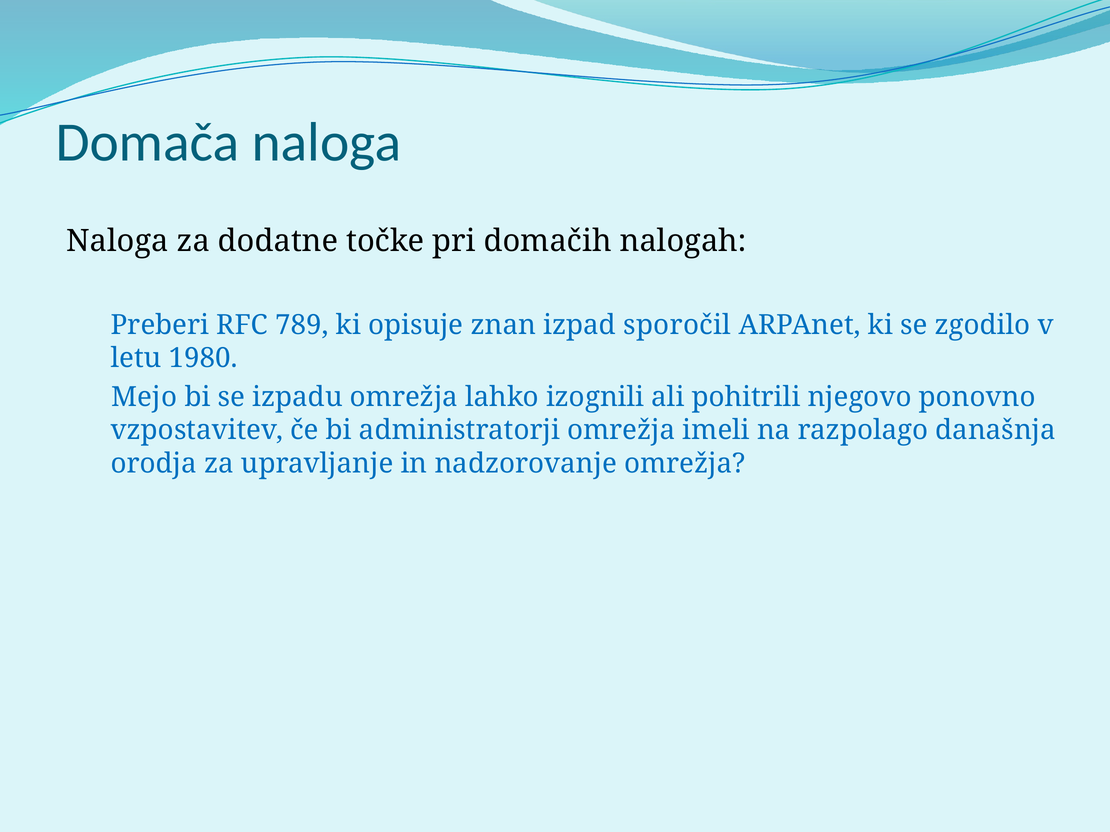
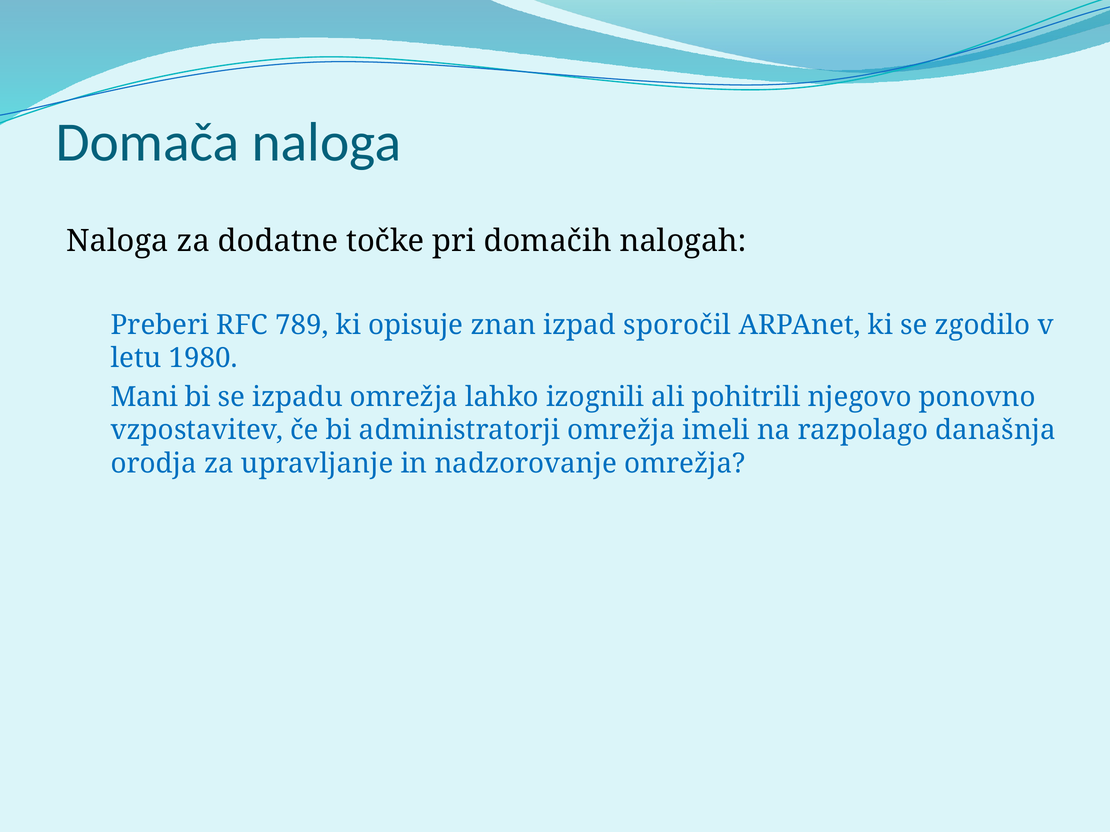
Mejo: Mejo -> Mani (144, 397)
